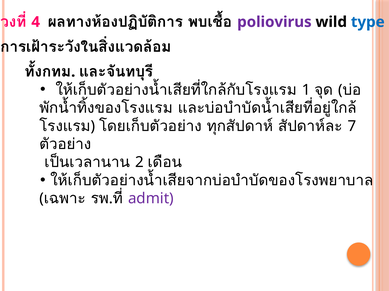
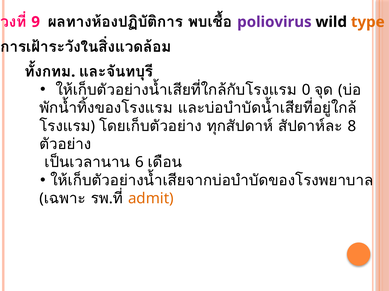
4: 4 -> 9 (36, 22)
type colour: blue -> orange (368, 22)
1: 1 -> 0 (306, 90)
7: 7 -> 8 (352, 126)
2: 2 -> 6 (139, 163)
admit colour: purple -> orange (151, 199)
